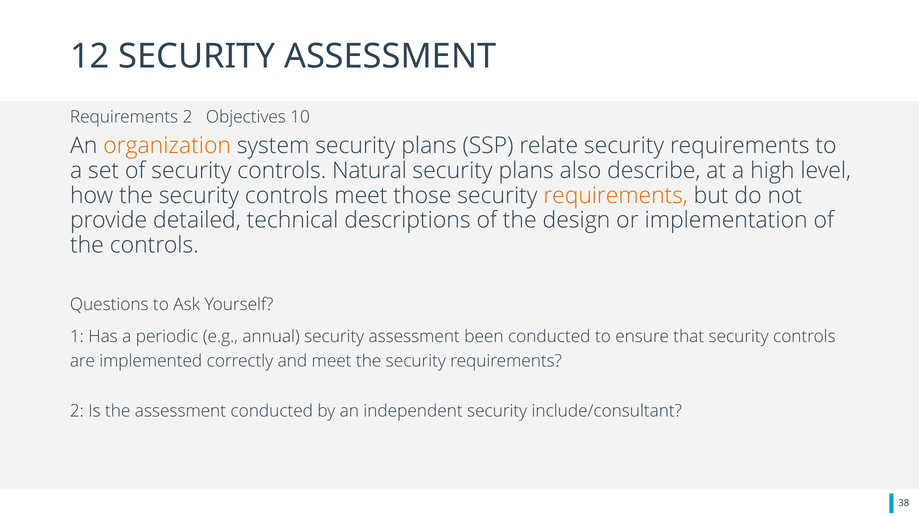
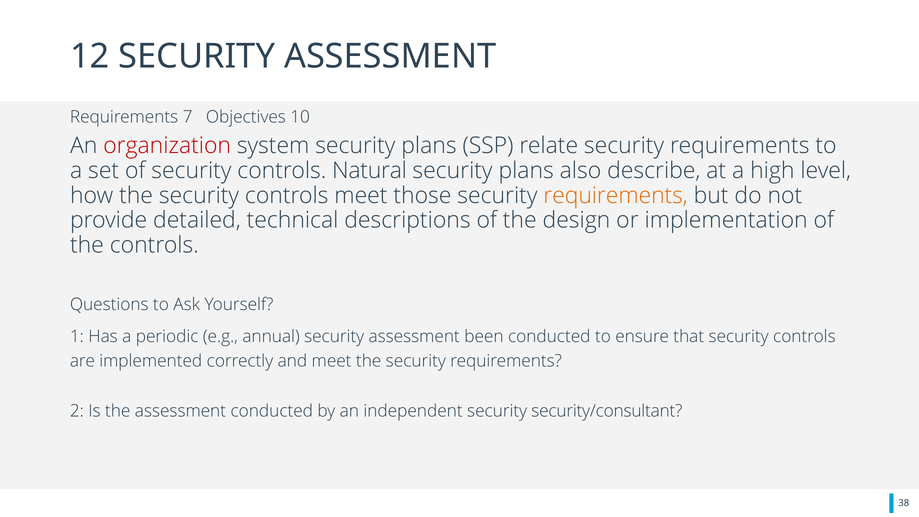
2: 2 -> 7 (188, 117)
organization colour: orange -> red (167, 146)
include/consultant: include/consultant -> security/consultant (607, 411)
